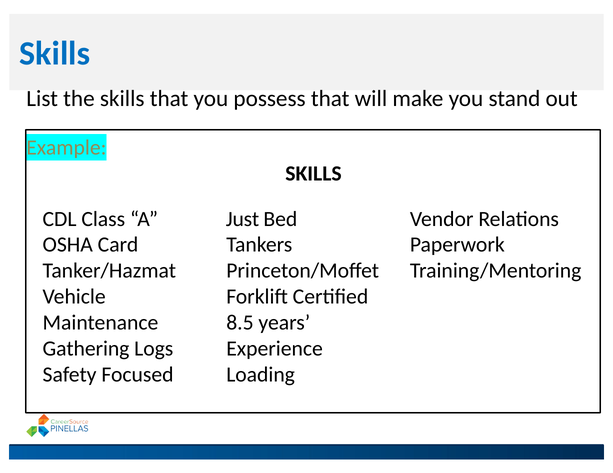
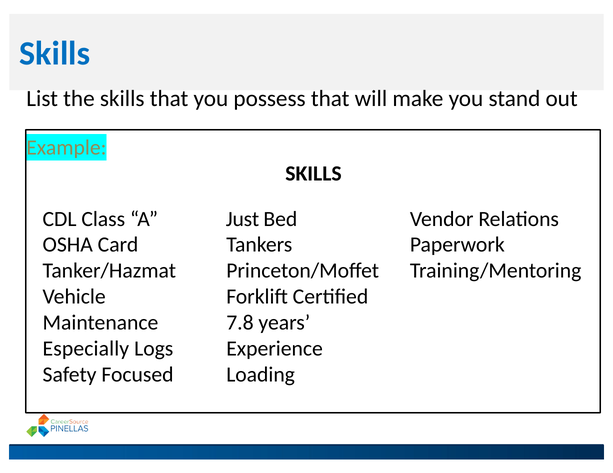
8.5: 8.5 -> 7.8 (240, 323)
Gathering: Gathering -> Especially (86, 349)
